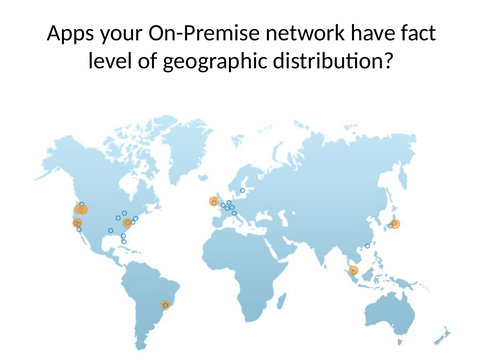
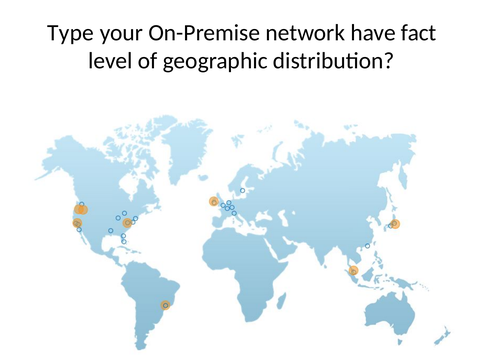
Apps: Apps -> Type (71, 33)
